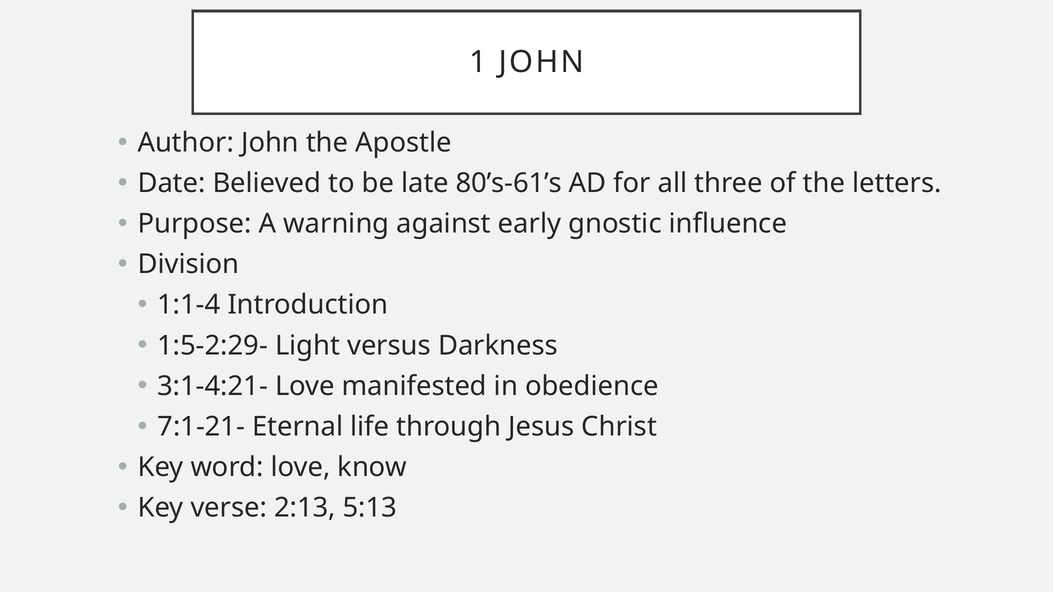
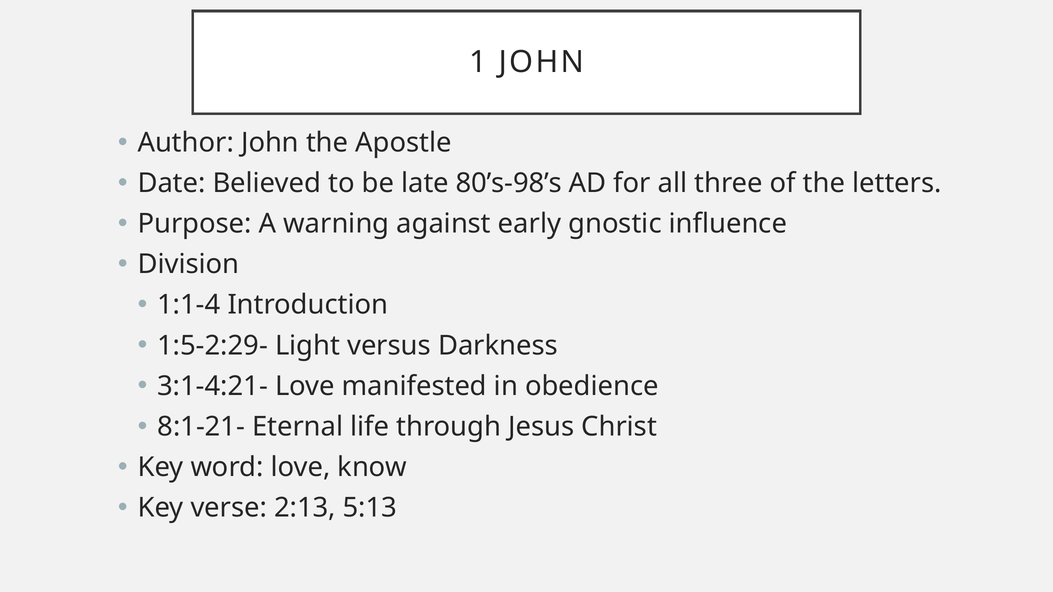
80’s-61’s: 80’s-61’s -> 80’s-98’s (509, 183)
7:1-21-: 7:1-21- -> 8:1-21- (201, 427)
